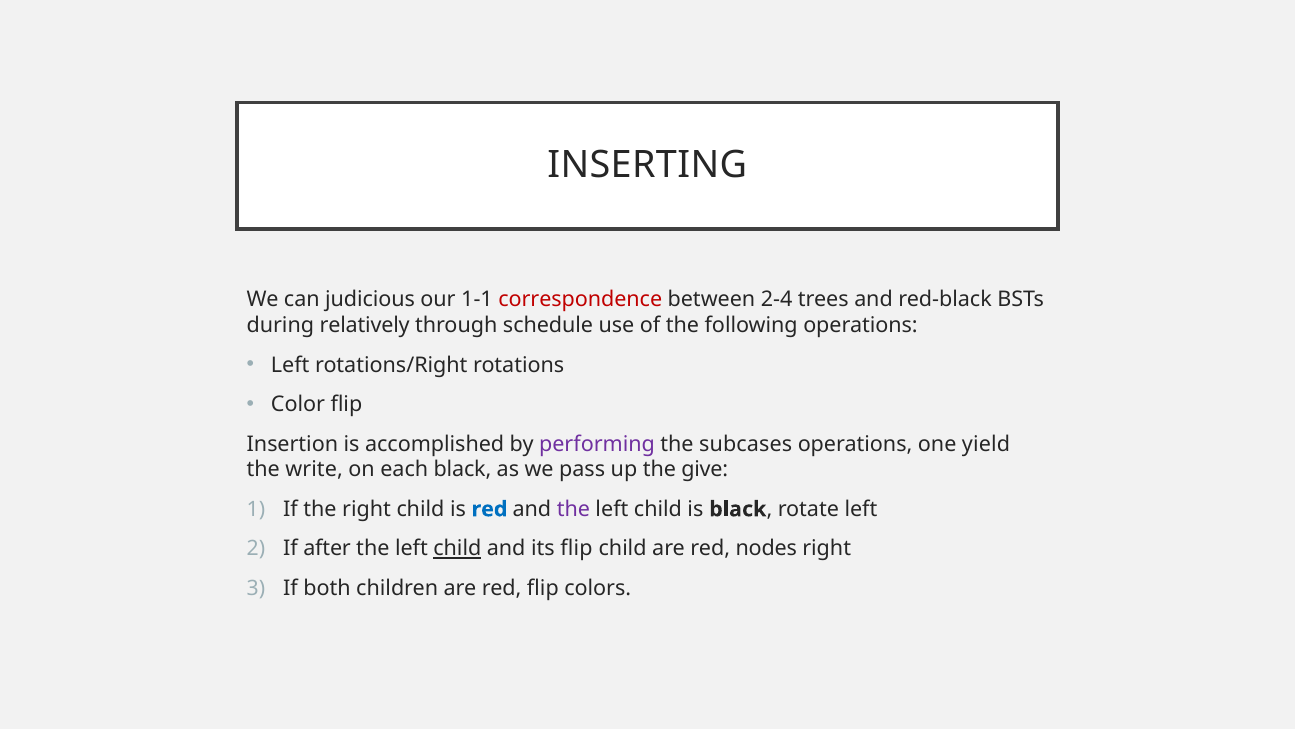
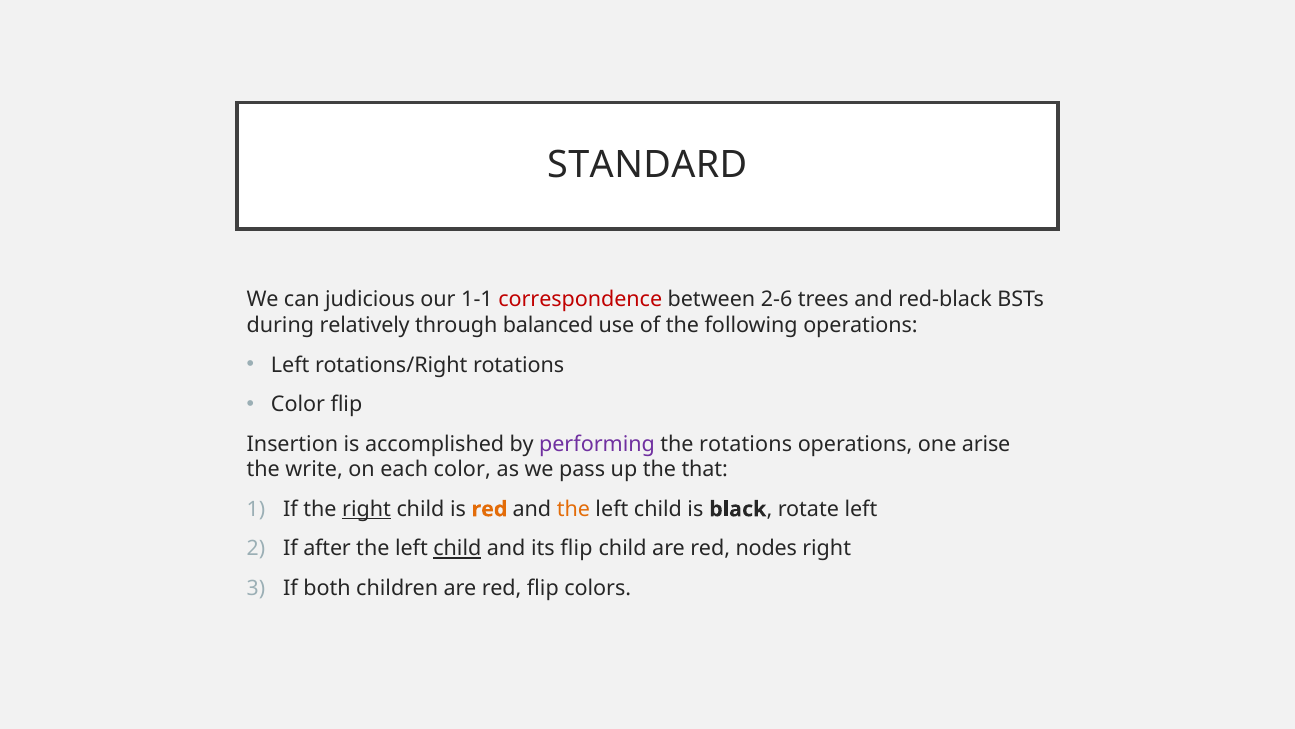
INSERTING: INSERTING -> STANDARD (647, 165)
2-4: 2-4 -> 2-6 (777, 300)
schedule: schedule -> balanced (548, 325)
the subcases: subcases -> rotations (746, 444)
yield: yield -> arise (986, 444)
each black: black -> color (462, 469)
give: give -> that (705, 469)
right underline: none -> present (367, 509)
red colour: blue -> orange (489, 509)
the colour: purple -> orange (573, 509)
